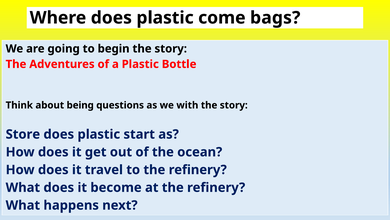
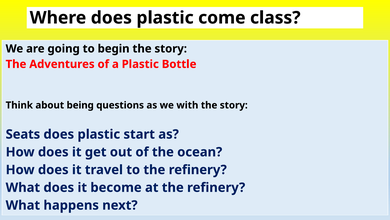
bags: bags -> class (275, 18)
Store: Store -> Seats (23, 134)
